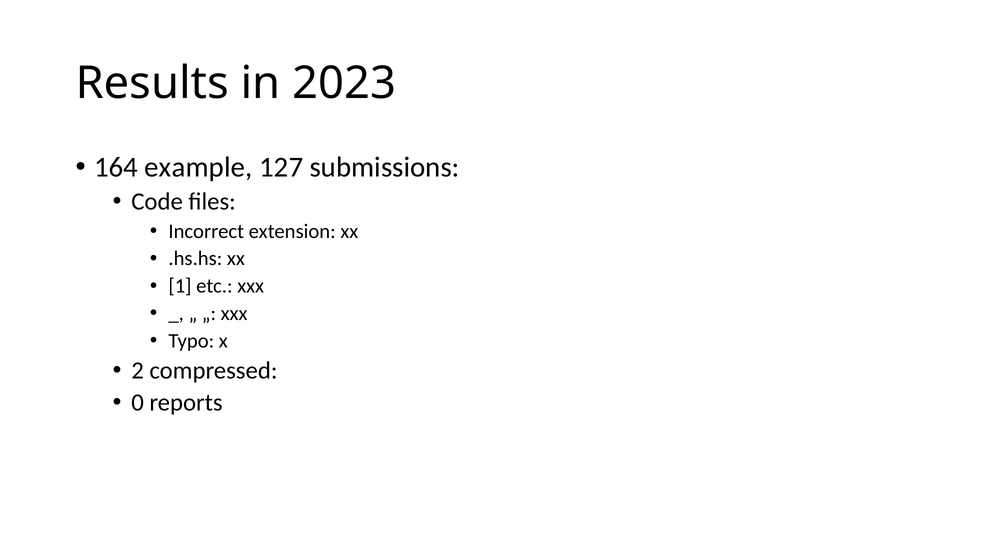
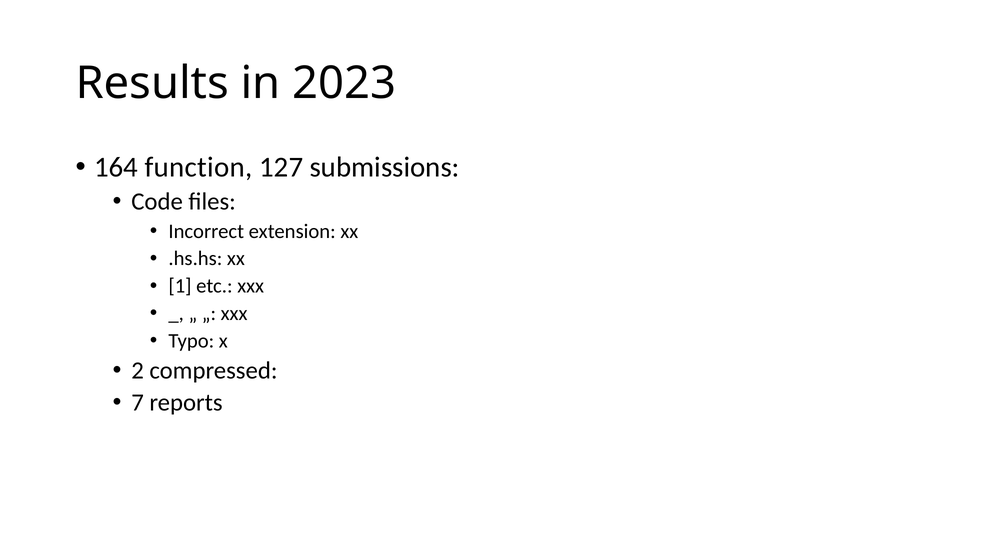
example: example -> function (198, 168)
0: 0 -> 7 (138, 403)
